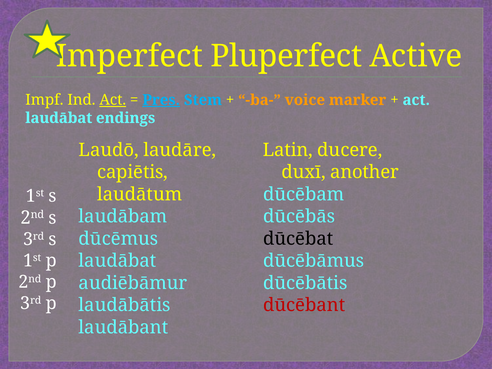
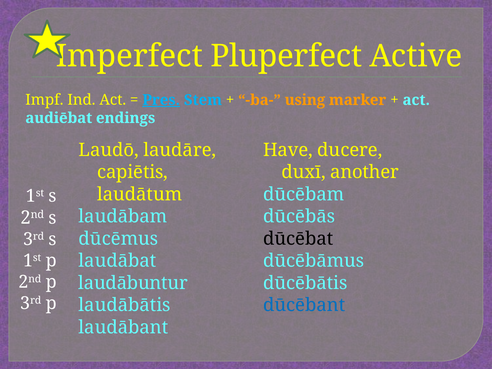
Act underline: present -> none (113, 100)
voice: voice -> using (305, 100)
laudābat: laudābat -> audiēbat (59, 118)
Latin: Latin -> Have (288, 150)
audiēbāmur: audiēbāmur -> laudābuntur (133, 283)
dūcēbant colour: red -> blue (304, 305)
